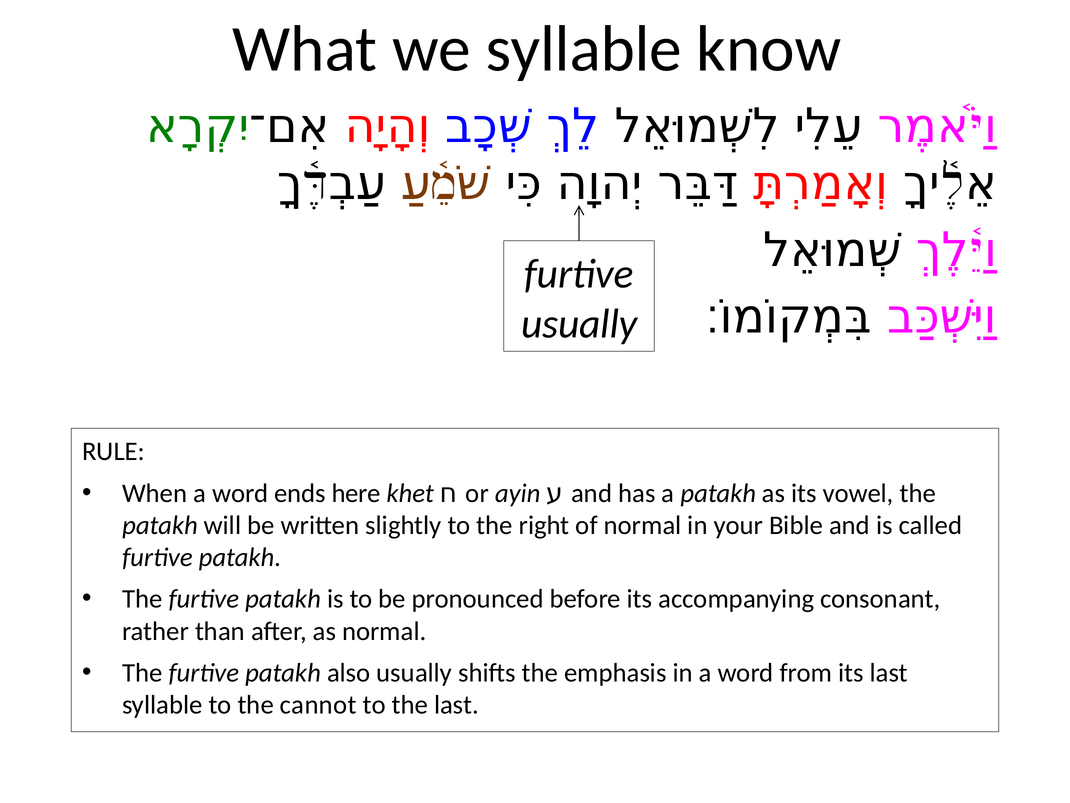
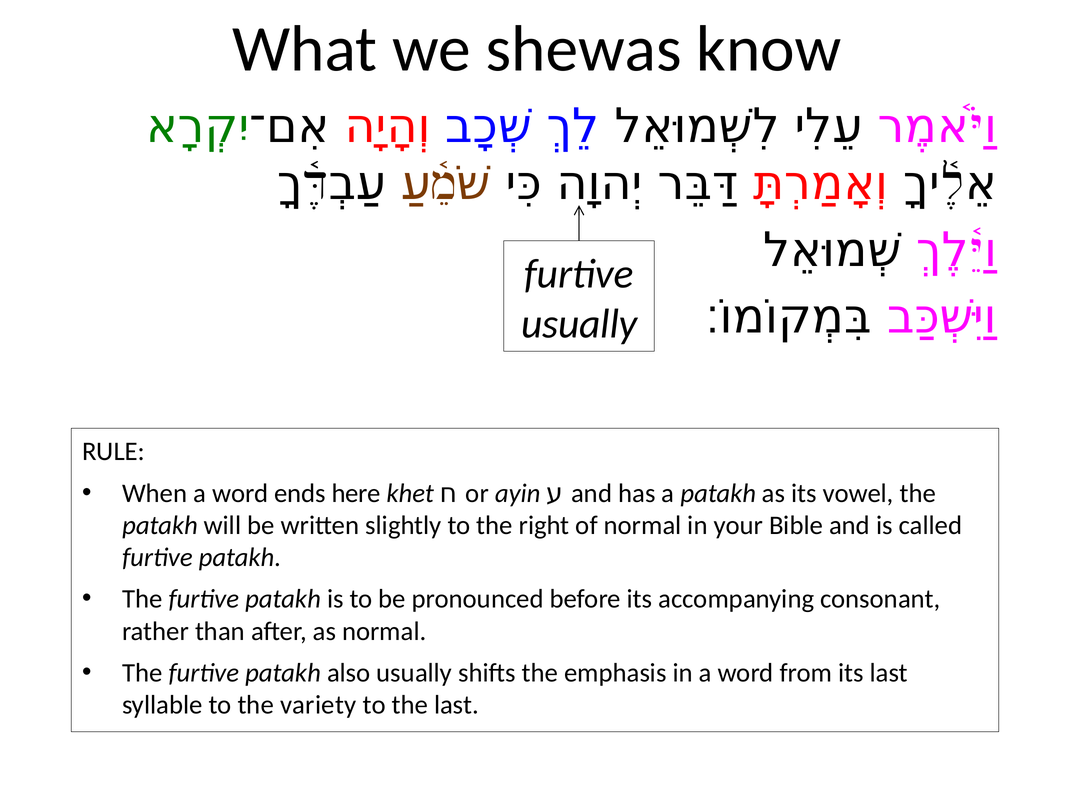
we syllable: syllable -> shewas (584, 49)
cannot: cannot -> variety (318, 705)
